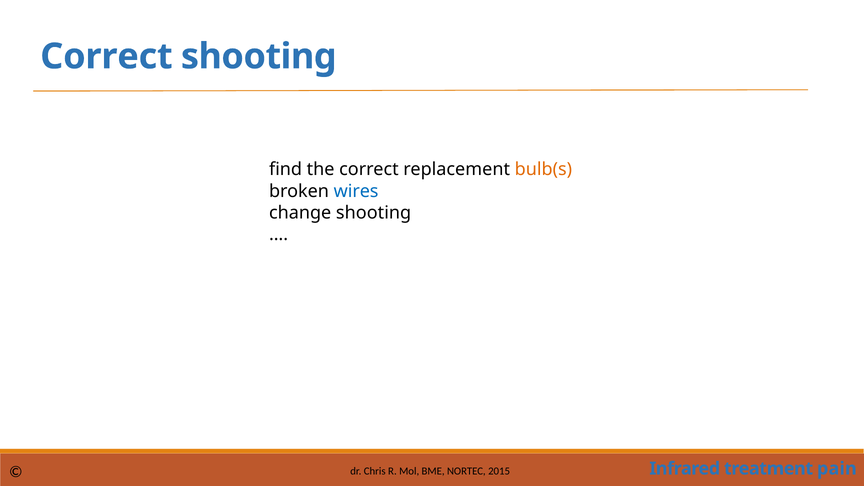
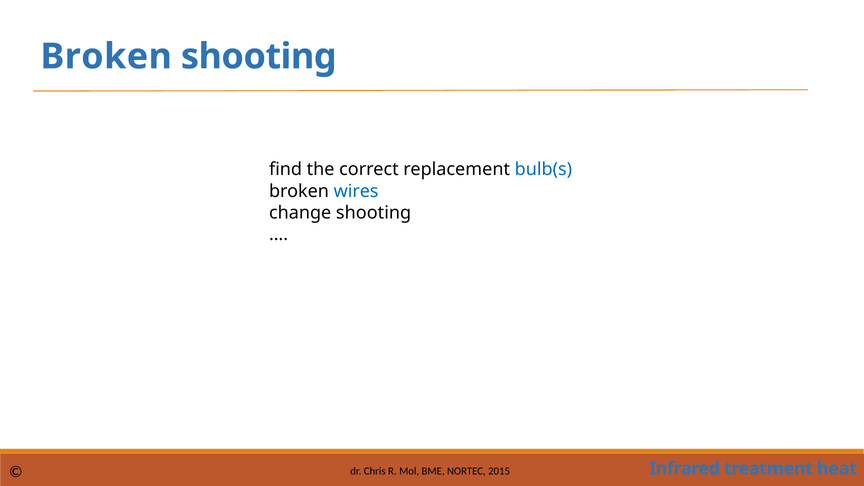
Correct: Correct -> Broken (106, 56)
bulb(s colour: orange -> blue (543, 169)
pain: pain -> heat (837, 469)
